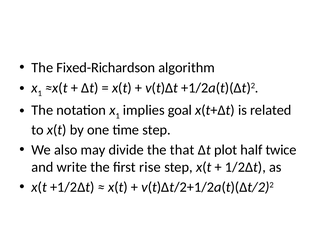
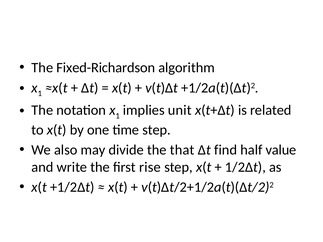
goal: goal -> unit (180, 110)
plot: plot -> find (226, 150)
twice: twice -> value (281, 150)
